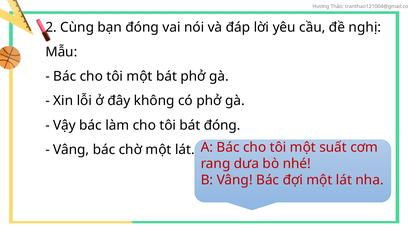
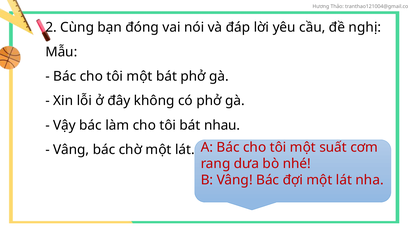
bát đóng: đóng -> nhau (222, 125)
